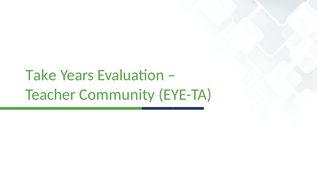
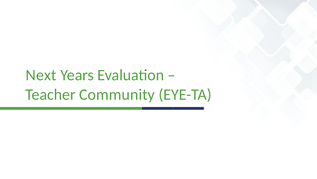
Take: Take -> Next (41, 75)
